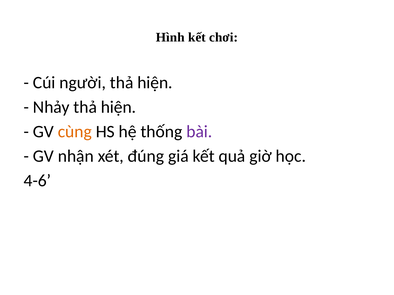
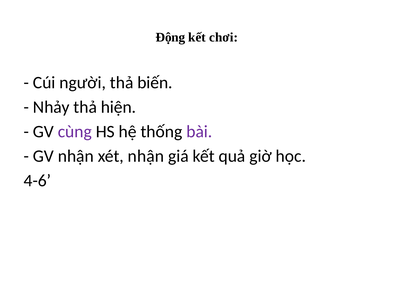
Hình: Hình -> Động (170, 37)
người thả hiện: hiện -> biến (155, 83)
cùng colour: orange -> purple (75, 132)
xét đúng: đúng -> nhận (146, 156)
